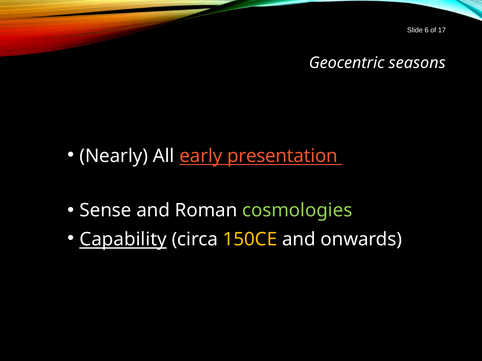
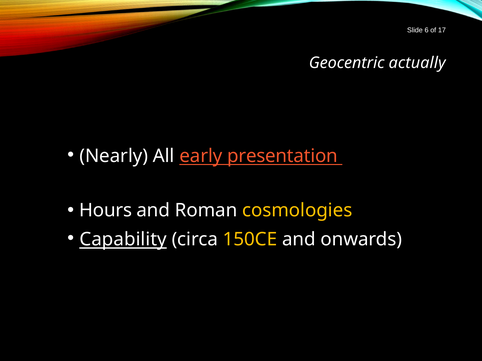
seasons: seasons -> actually (417, 63)
Sense: Sense -> Hours (106, 211)
cosmologies colour: light green -> yellow (297, 211)
